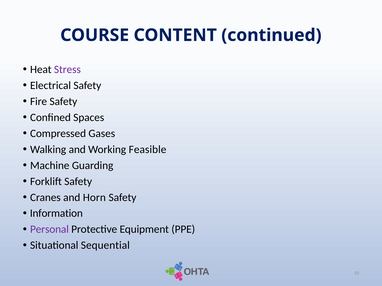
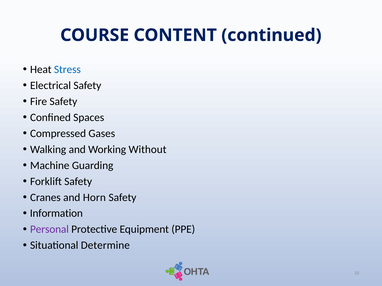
Stress colour: purple -> blue (67, 70)
Feasible: Feasible -> Without (148, 150)
Sequential: Sequential -> Determine (105, 246)
